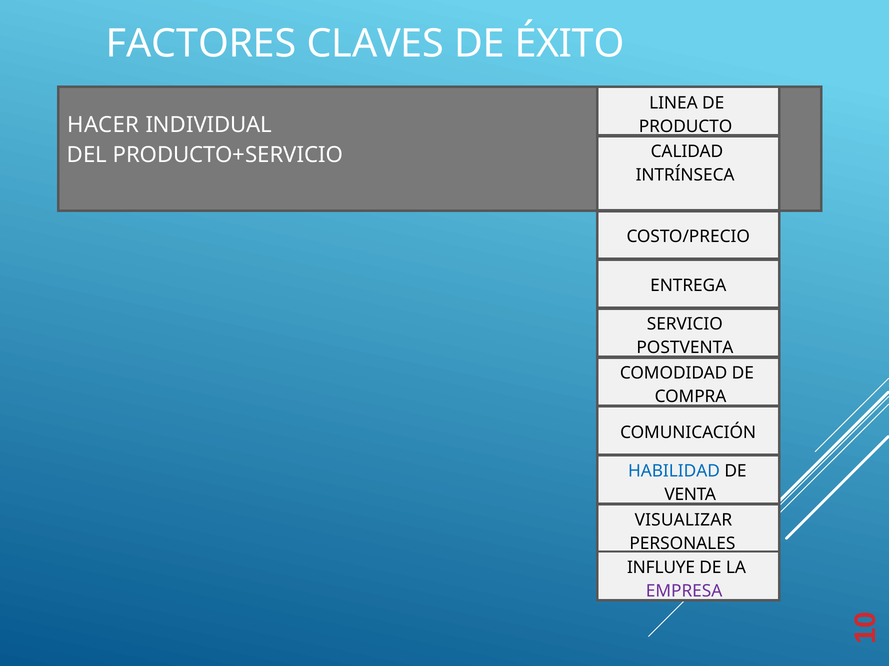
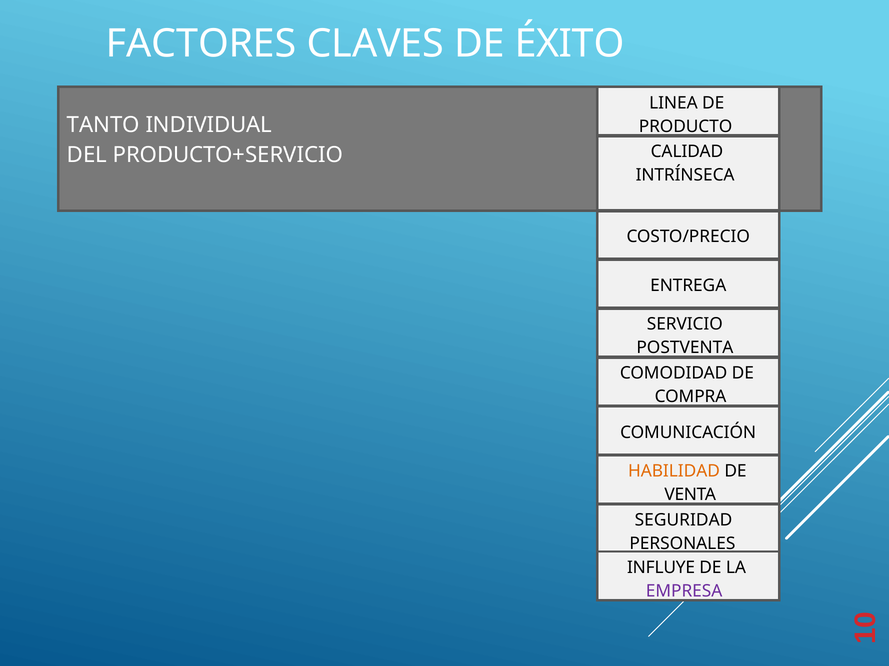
HACER: HACER -> TANTO (103, 125)
HABILIDAD colour: blue -> orange (674, 472)
VISUALIZAR: VISUALIZAR -> SEGURIDAD (684, 521)
